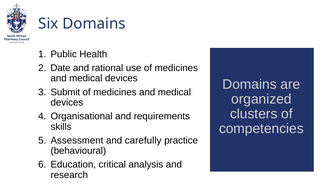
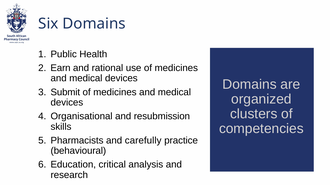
Date: Date -> Earn (61, 68)
requirements: requirements -> resubmission (162, 117)
Assessment: Assessment -> Pharmacists (77, 141)
